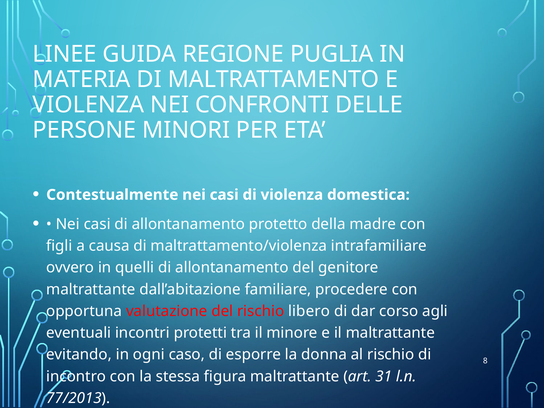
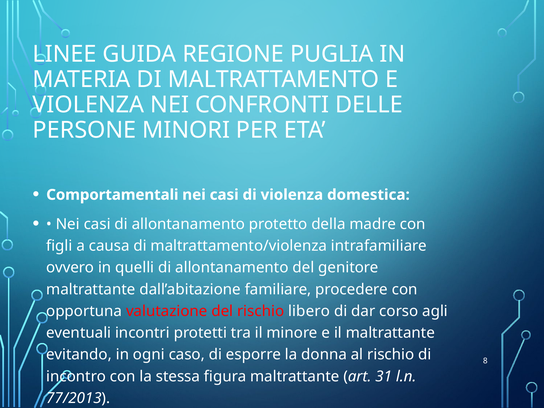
Contestualmente: Contestualmente -> Comportamentali (112, 195)
